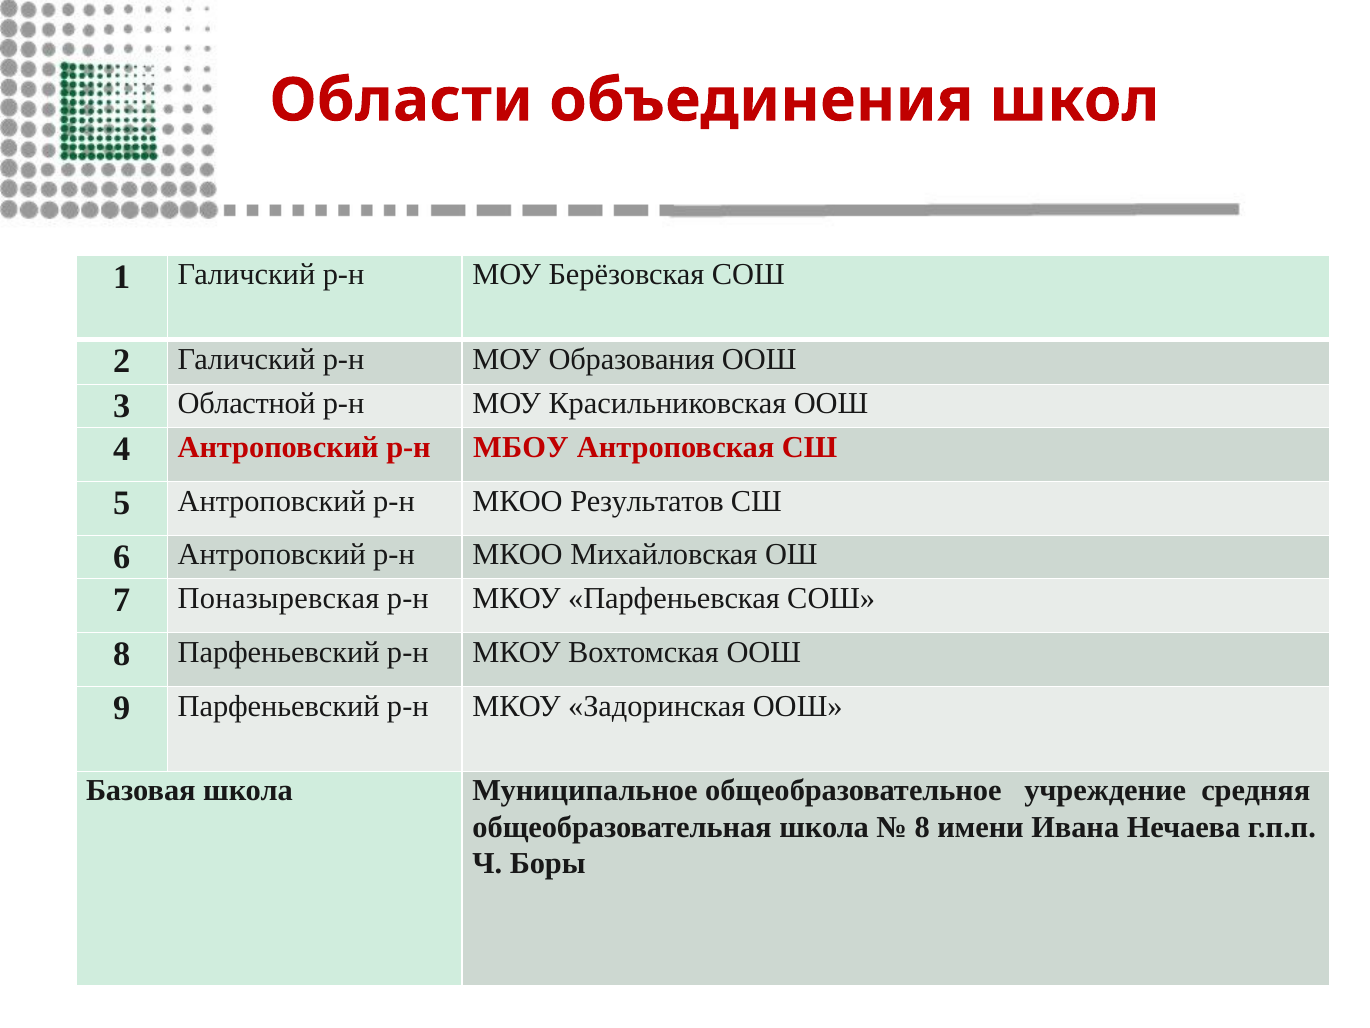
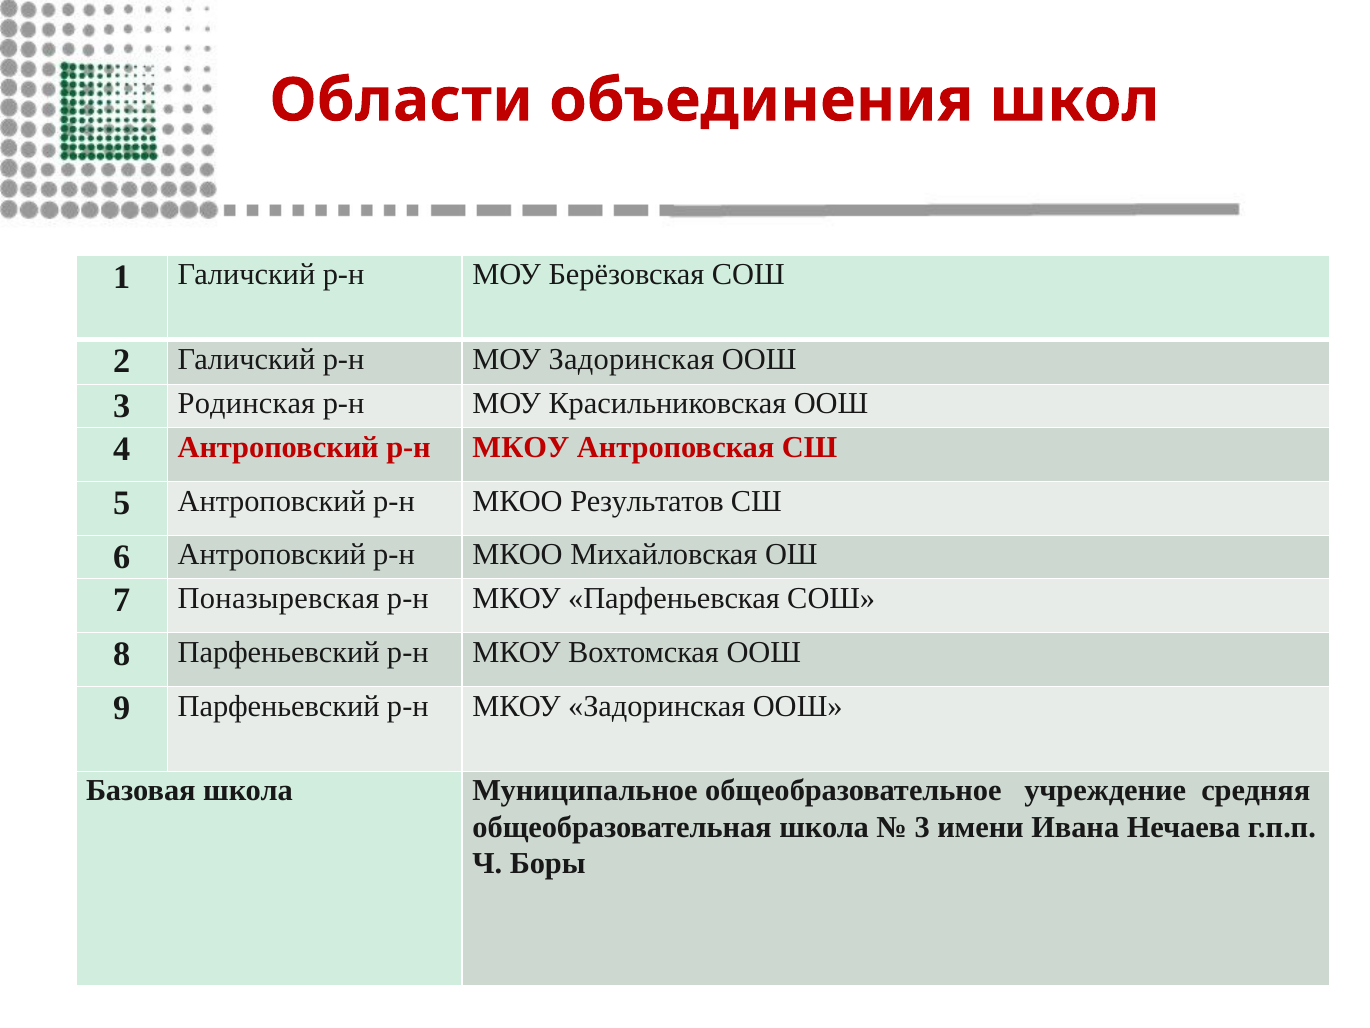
МОУ Образования: Образования -> Задоринская (631, 359)
Областной: Областной -> Родинская (246, 404)
Антроповский р-н МБОУ: МБОУ -> МКОУ (521, 447)
8: 8 -> 3 (922, 827)
